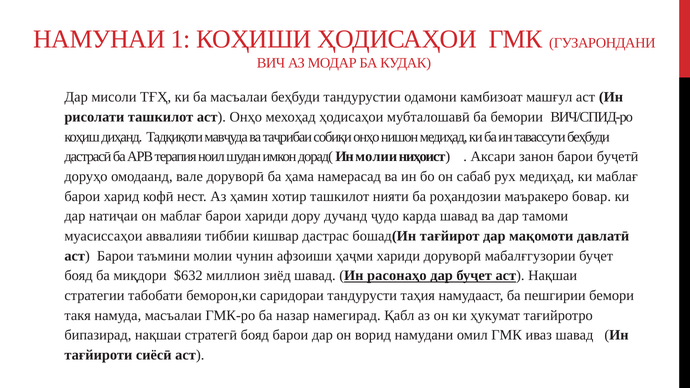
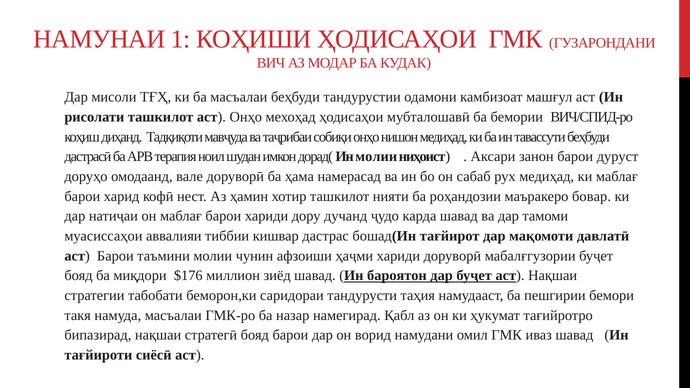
буҷетӣ: буҷетӣ -> дуруст (618, 157)
$632: $632 -> $176 (188, 276)
расонаҳо: расонаҳо -> бароятон (397, 276)
